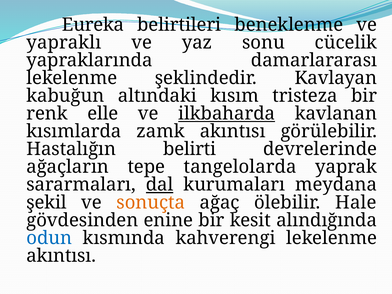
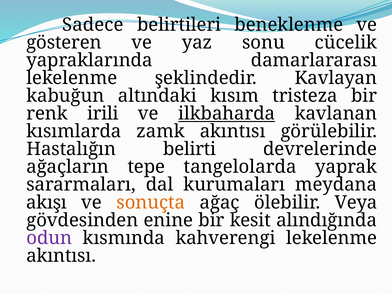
Eureka: Eureka -> Sadece (93, 25)
yapraklı: yapraklı -> gösteren (64, 43)
elle: elle -> irili (103, 114)
dal underline: present -> none (160, 185)
şekil: şekil -> akışı (47, 202)
Hale: Hale -> Veya (356, 202)
odun colour: blue -> purple (49, 238)
